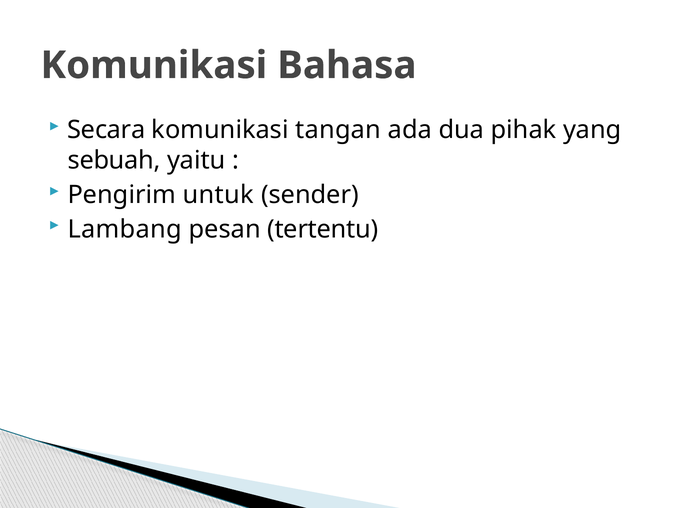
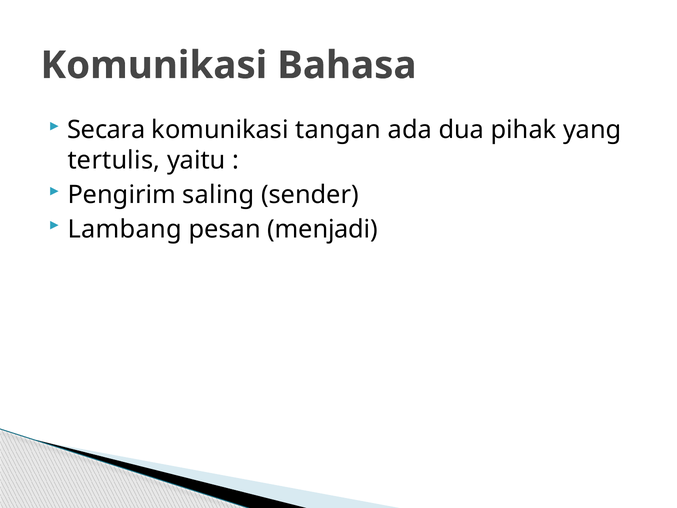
sebuah: sebuah -> tertulis (114, 161)
untuk: untuk -> saling (218, 195)
tertentu: tertentu -> menjadi (323, 229)
